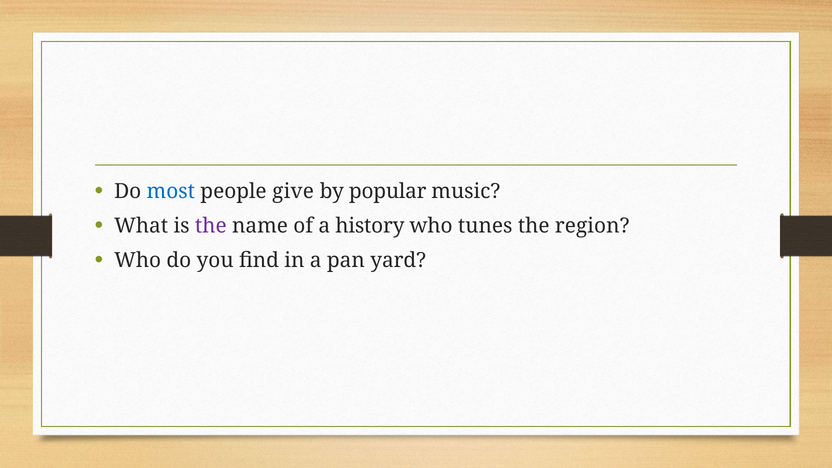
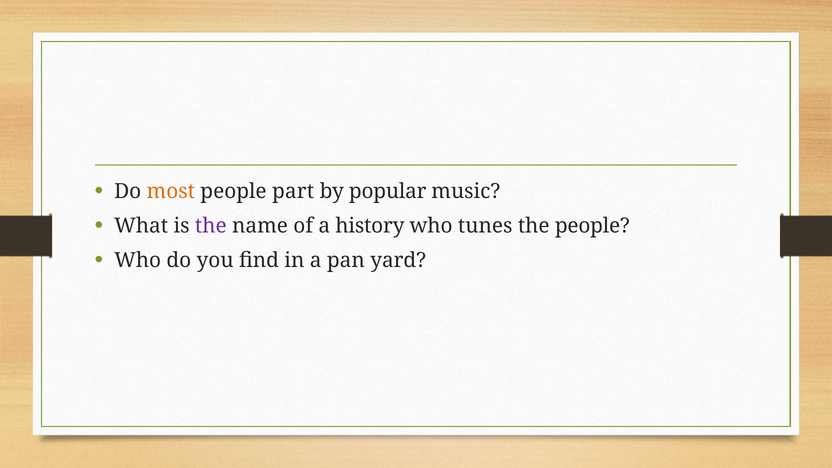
most colour: blue -> orange (171, 192)
give: give -> part (293, 192)
the region: region -> people (592, 226)
